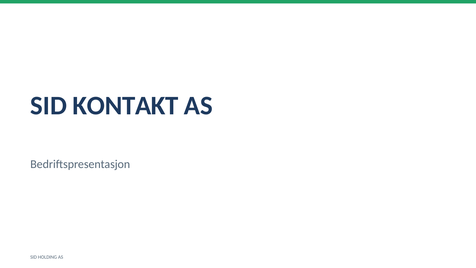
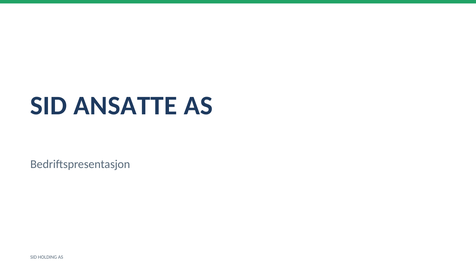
KONTAKT: KONTAKT -> ANSATTE (125, 106)
